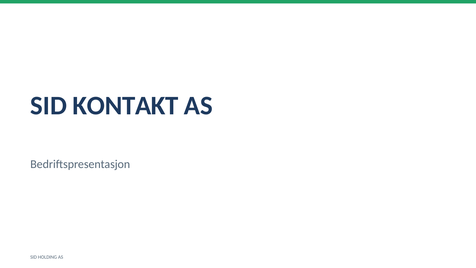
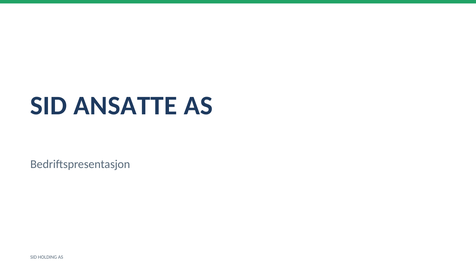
KONTAKT: KONTAKT -> ANSATTE (125, 106)
